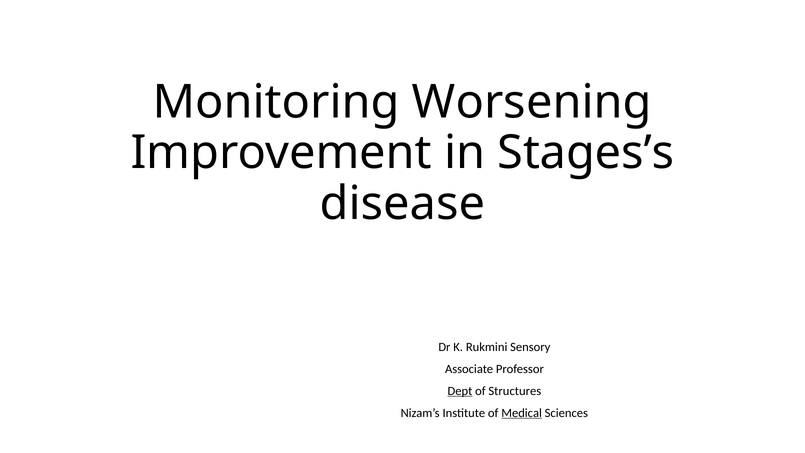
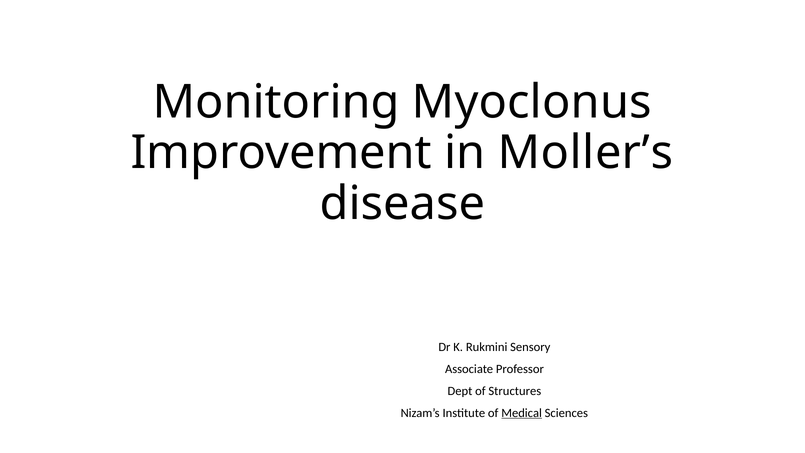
Worsening: Worsening -> Myoclonus (532, 102)
Stages’s: Stages’s -> Moller’s (585, 153)
Dept underline: present -> none (460, 391)
